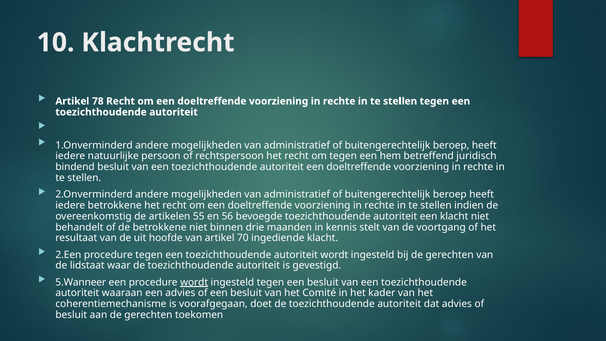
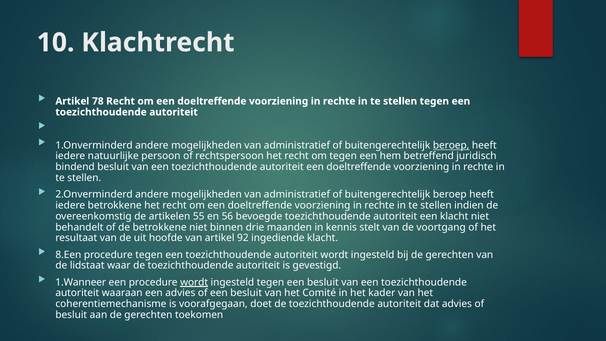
beroep underline: none -> present (451, 145)
70: 70 -> 92 (243, 238)
2.Een: 2.Een -> 8.Een (68, 255)
5.Wanneer: 5.Wanneer -> 1.Wanneer (81, 282)
